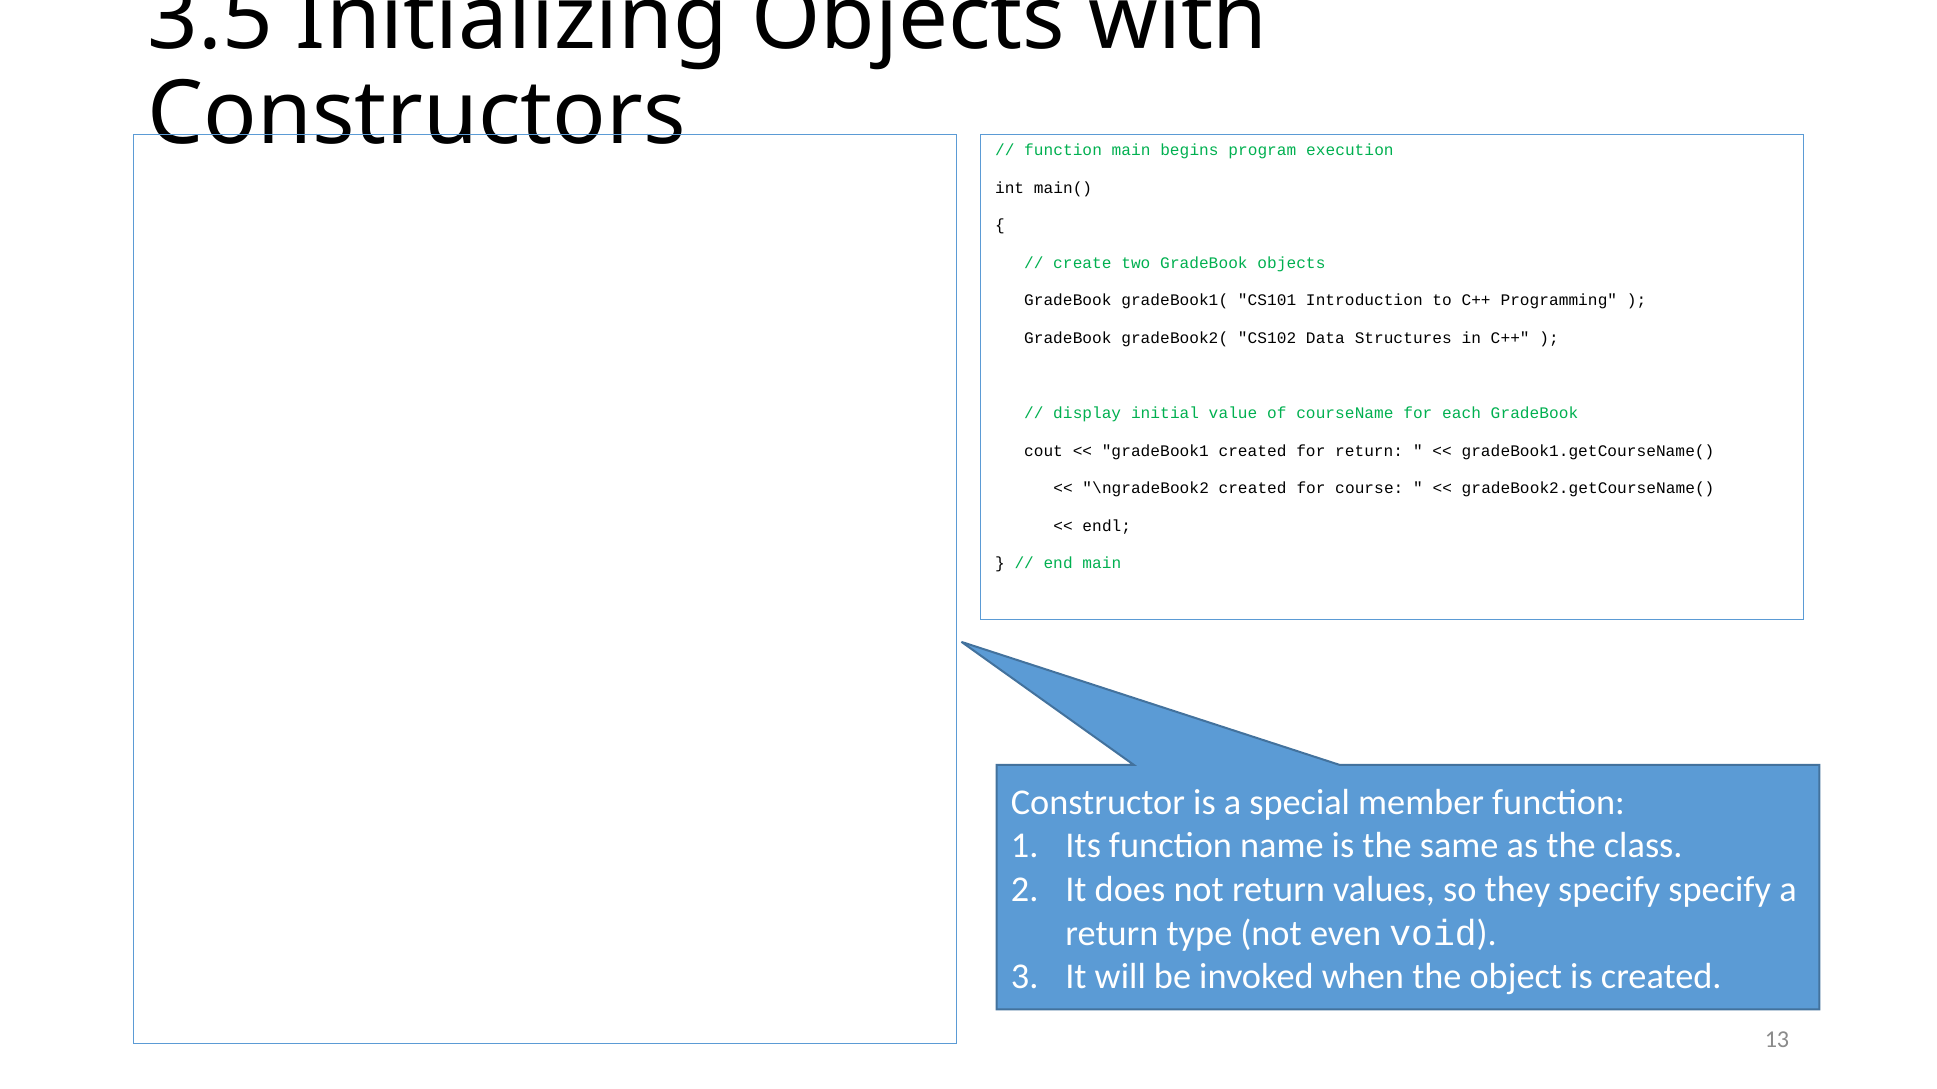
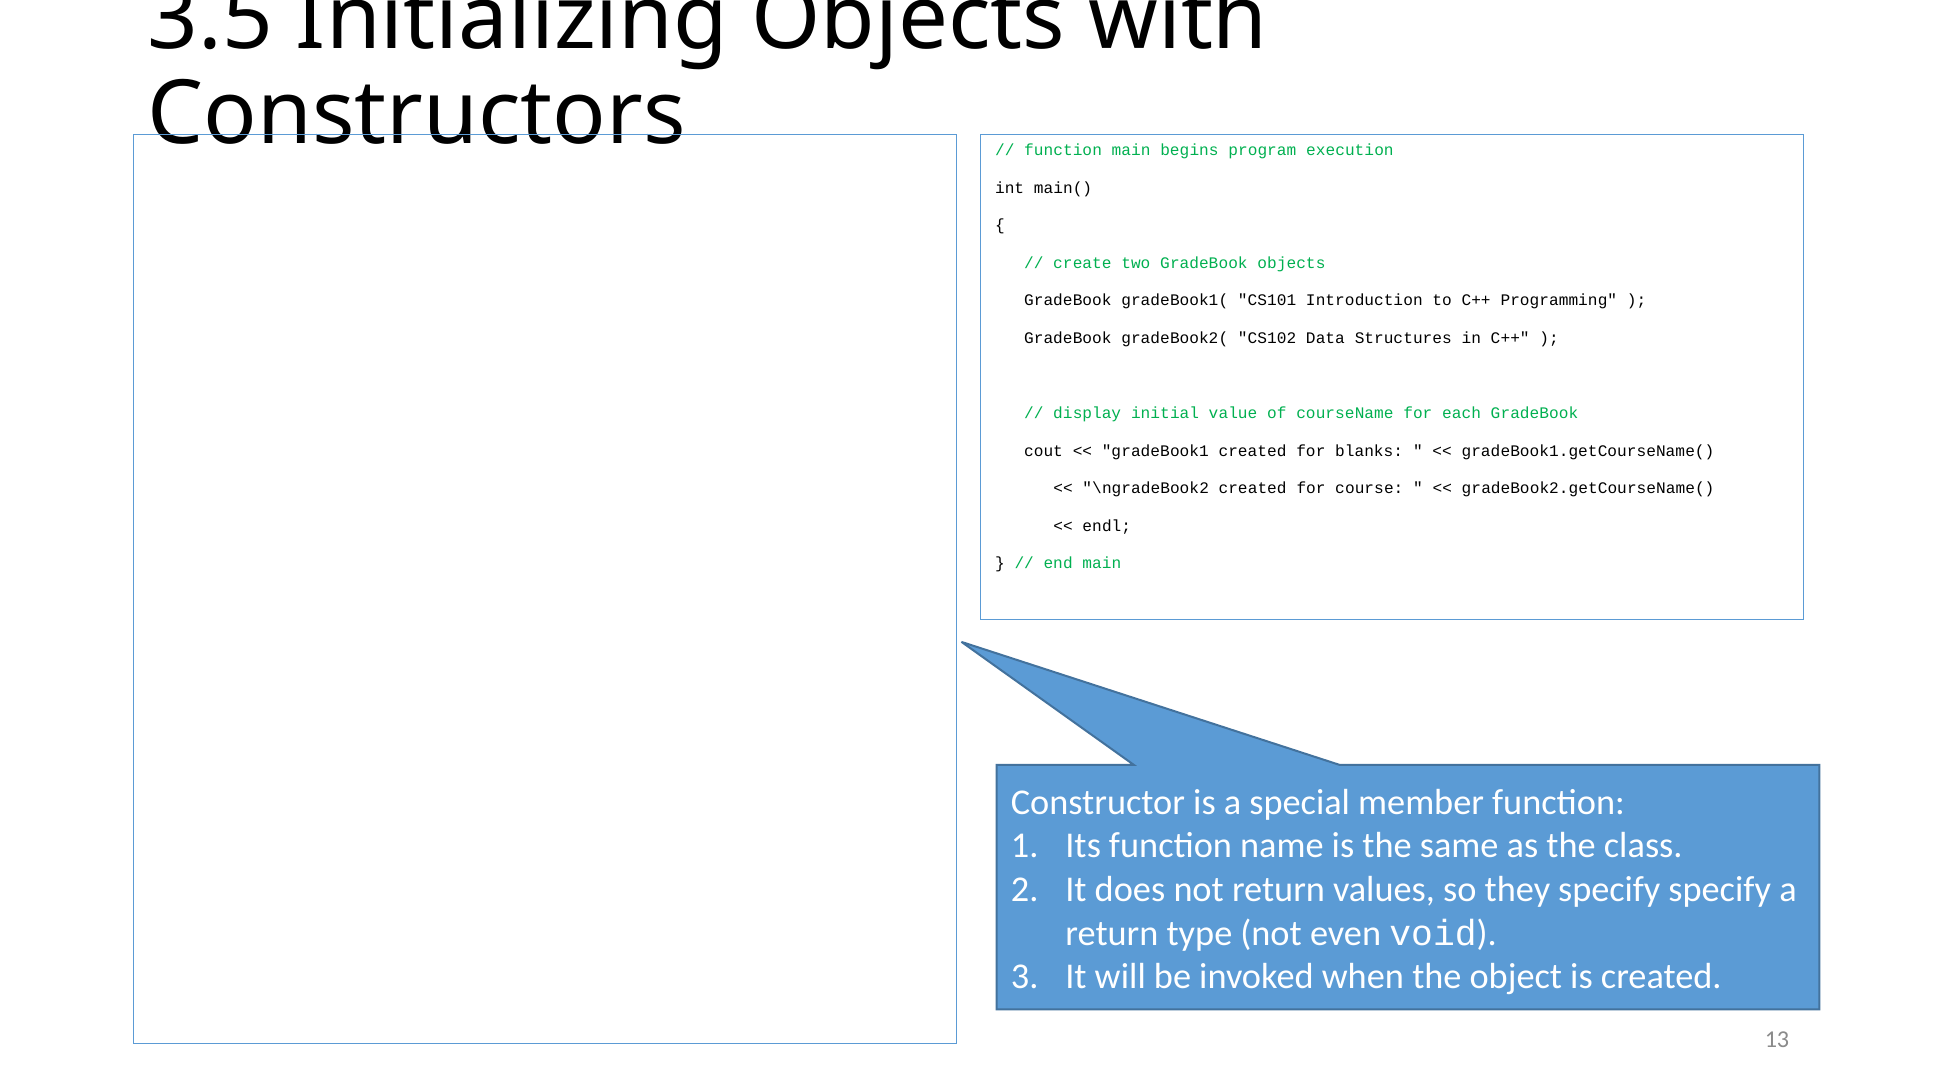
for return: return -> blanks (1369, 451)
